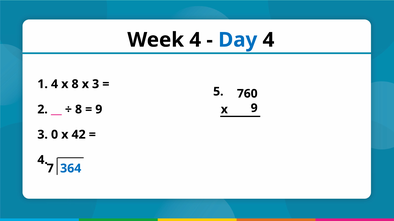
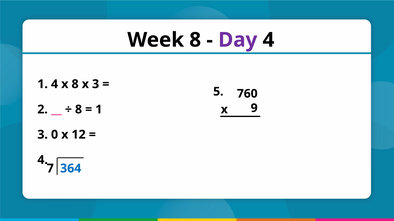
Week 4: 4 -> 8 (195, 40)
Day colour: blue -> purple (238, 40)
9: 9 -> 1 (99, 110)
42: 42 -> 12 (79, 135)
